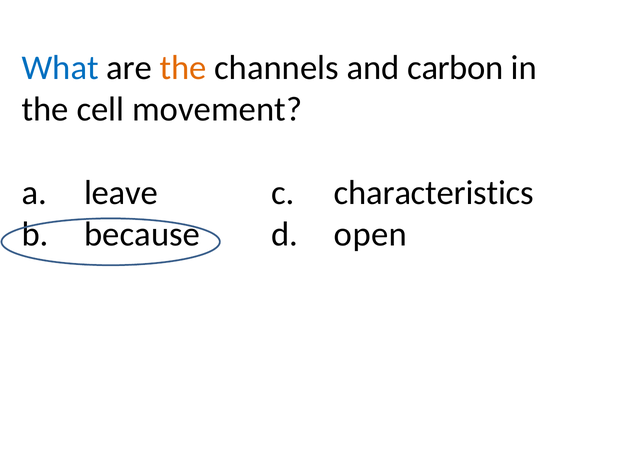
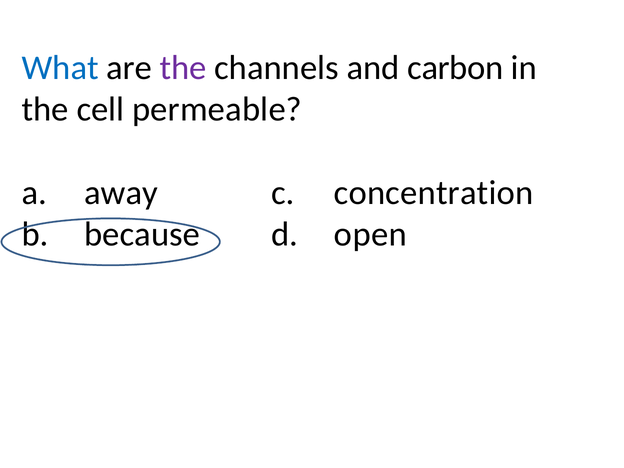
the colour: orange -> purple (183, 68)
movement: movement -> permeable (217, 109)
leave: leave -> away (121, 193)
characteristics: characteristics -> concentration (434, 193)
